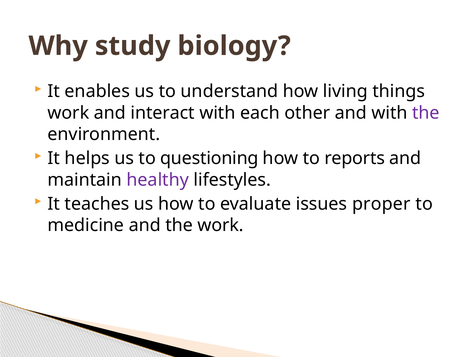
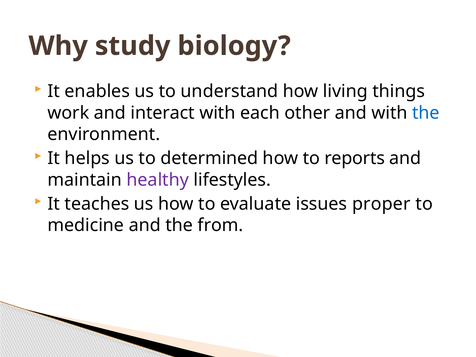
the colour: purple -> blue (426, 113)
questioning: questioning -> determined (209, 158)
the work: work -> from (220, 225)
